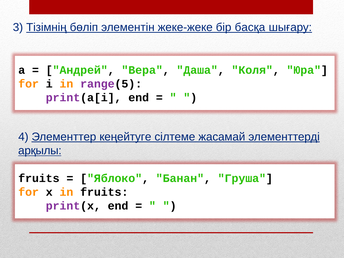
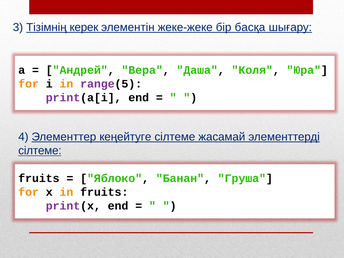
бөліп: бөліп -> керек (84, 27)
арқылы: арқылы -> сілтеме (40, 151)
